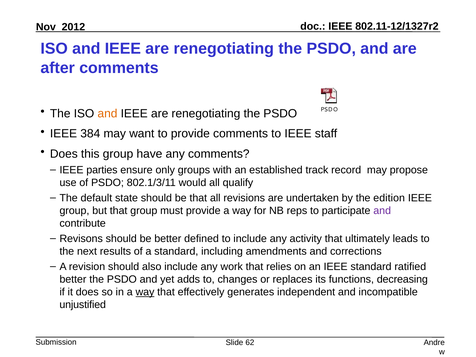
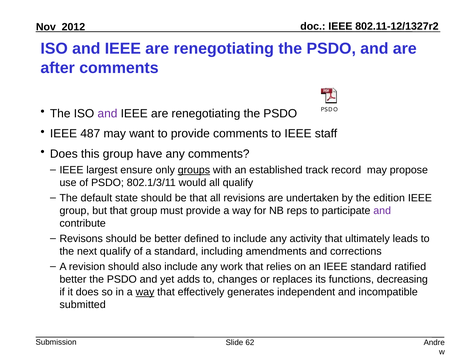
and colour: orange -> purple (107, 113)
384: 384 -> 487 (90, 134)
parties: parties -> largest (102, 170)
groups underline: none -> present (194, 170)
next results: results -> qualify (115, 251)
unjustified: unjustified -> submitted (83, 305)
